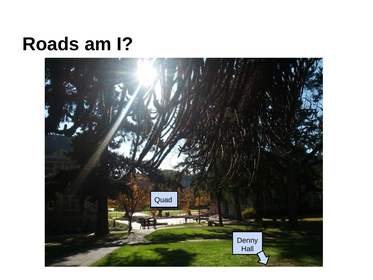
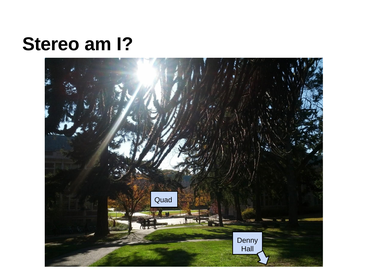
Roads: Roads -> Stereo (51, 44)
